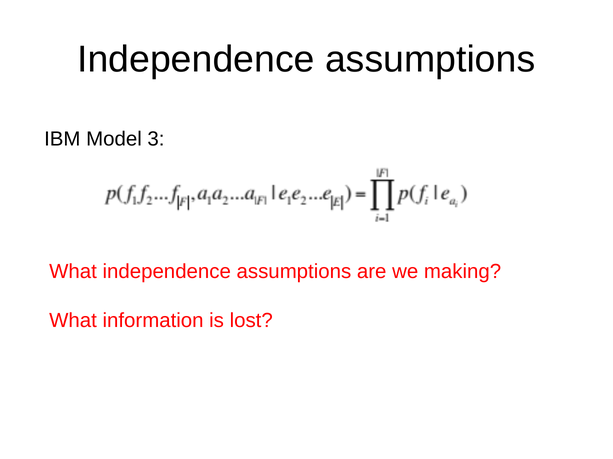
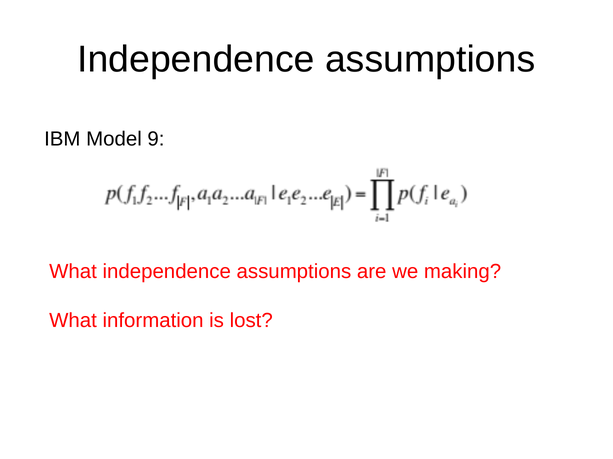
3: 3 -> 9 (156, 139)
